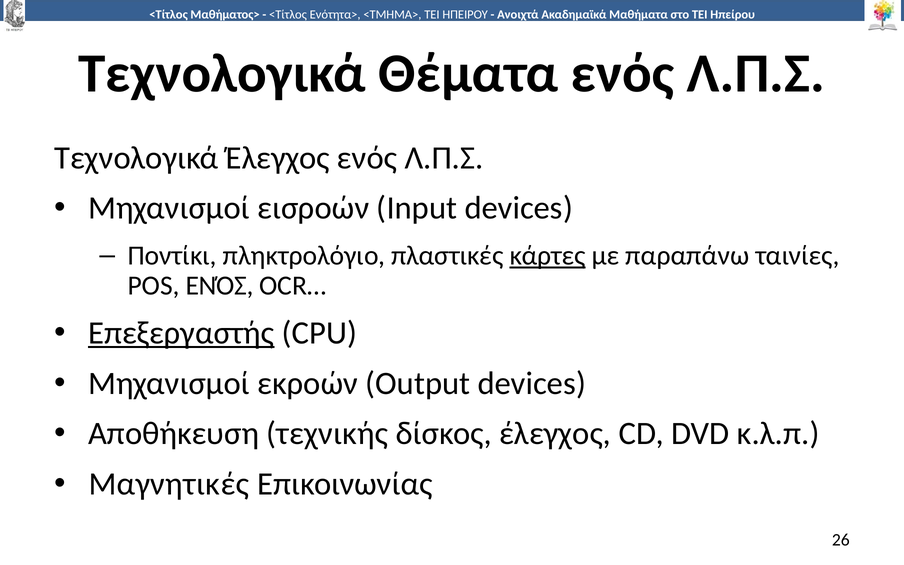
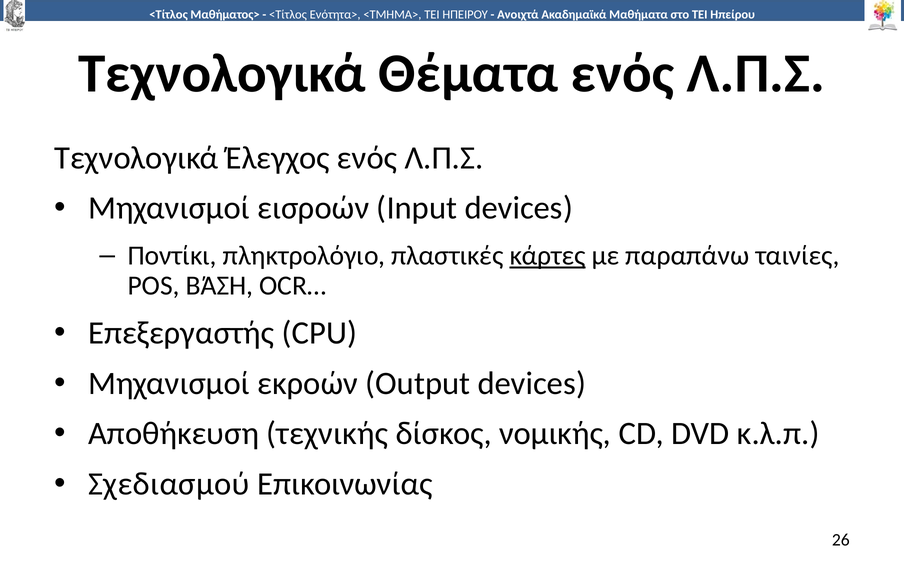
POS ΕΝΌΣ: ΕΝΌΣ -> ΒΆΣΗ (219, 285)
Επεξεργαστής underline: present -> none (181, 333)
δίσκος έλεγχος: έλεγχος -> νομικής (555, 434)
Μαγνητικές: Μαγνητικές -> Σχεδιασμού (169, 484)
